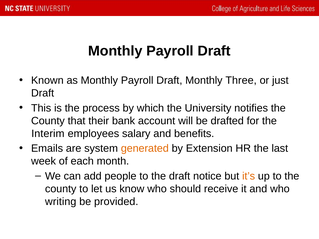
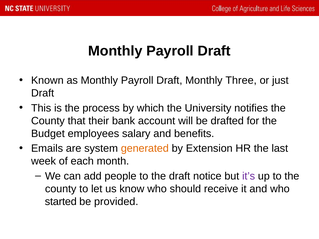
Interim: Interim -> Budget (48, 134)
it’s colour: orange -> purple (249, 176)
writing: writing -> started (61, 202)
